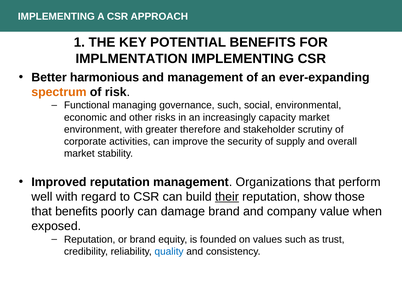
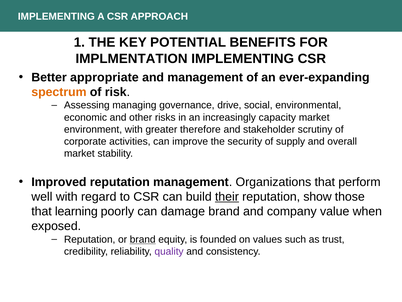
harmonious: harmonious -> appropriate (104, 77)
Functional: Functional -> Assessing (87, 105)
governance such: such -> drive (229, 105)
that benefits: benefits -> learning (76, 211)
brand underline: none -> present (143, 239)
quality colour: blue -> purple (169, 251)
